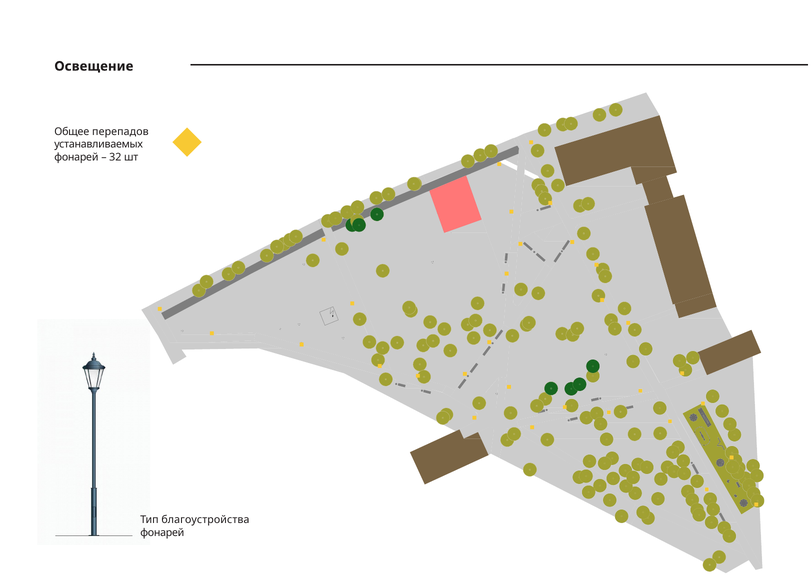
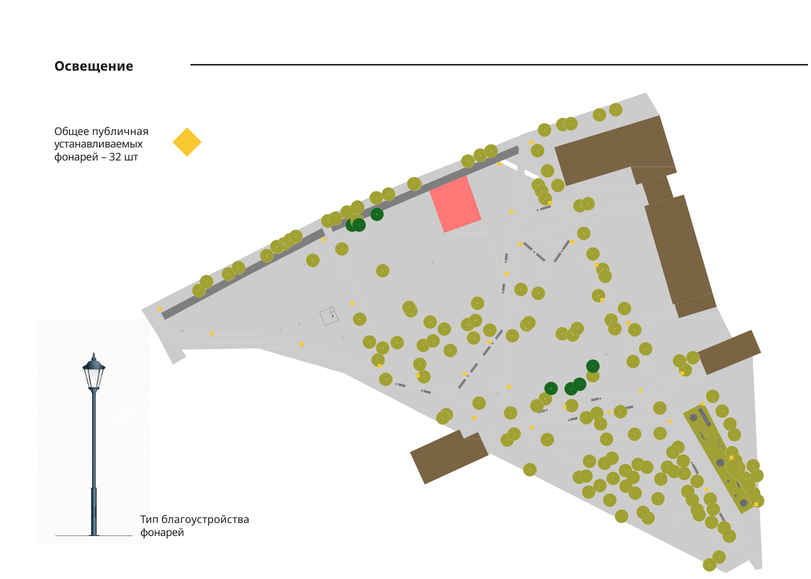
перепадов: перепадов -> публичная (120, 132)
